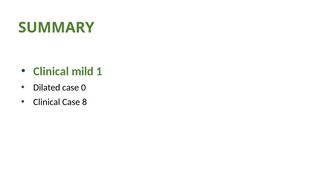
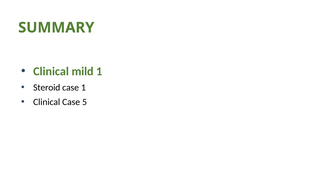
Dilated: Dilated -> Steroid (47, 87)
case 0: 0 -> 1 (83, 87)
8: 8 -> 5 (85, 102)
